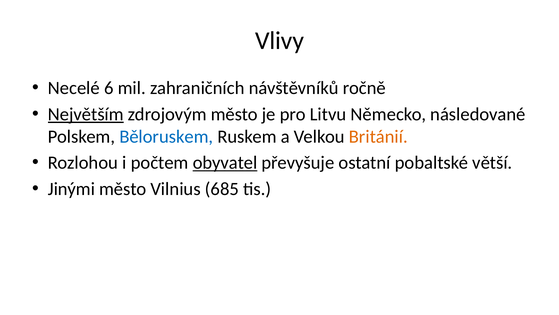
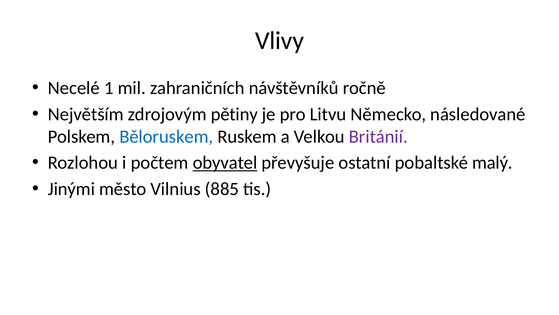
6: 6 -> 1 (109, 88)
Největším underline: present -> none (86, 114)
zdrojovým město: město -> pětiny (234, 114)
Británií colour: orange -> purple (378, 136)
větší: větší -> malý (492, 163)
685: 685 -> 885 (222, 189)
